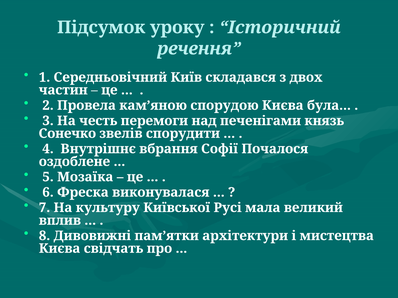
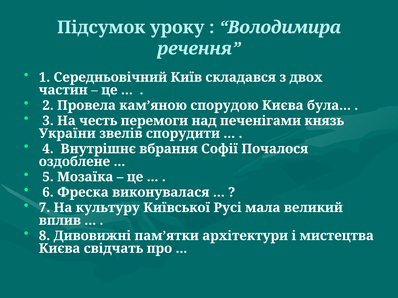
Історичний: Історичний -> Володимира (280, 27)
Сонечко: Сонечко -> України (67, 134)
